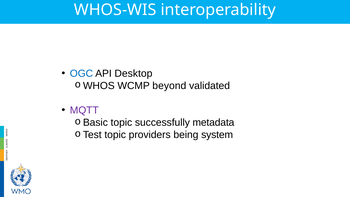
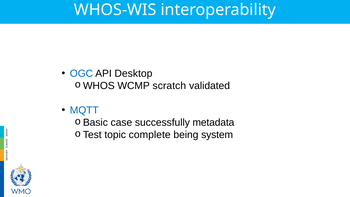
beyond: beyond -> scratch (169, 86)
MQTT colour: purple -> blue (84, 110)
topic: topic -> case (121, 122)
providers: providers -> complete (150, 135)
